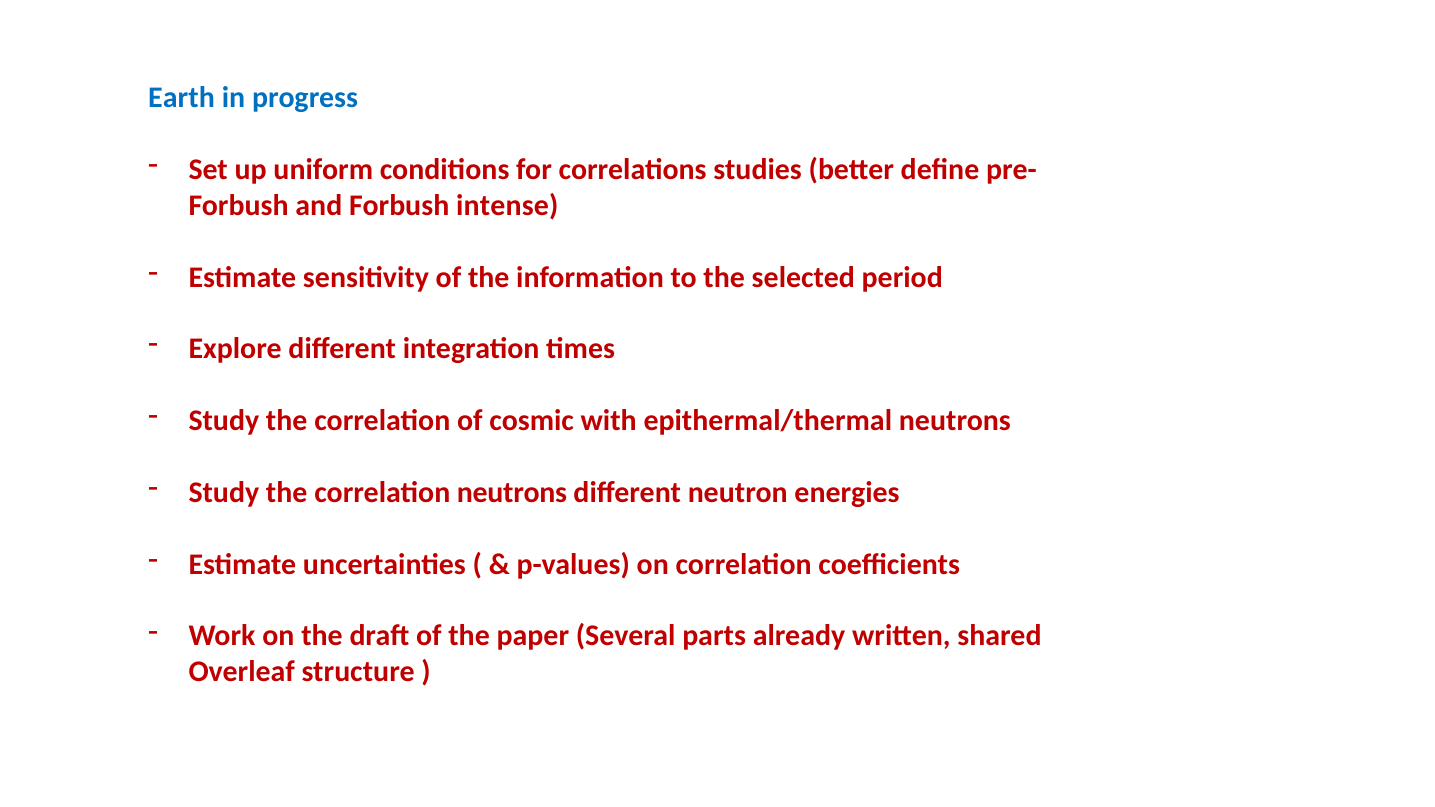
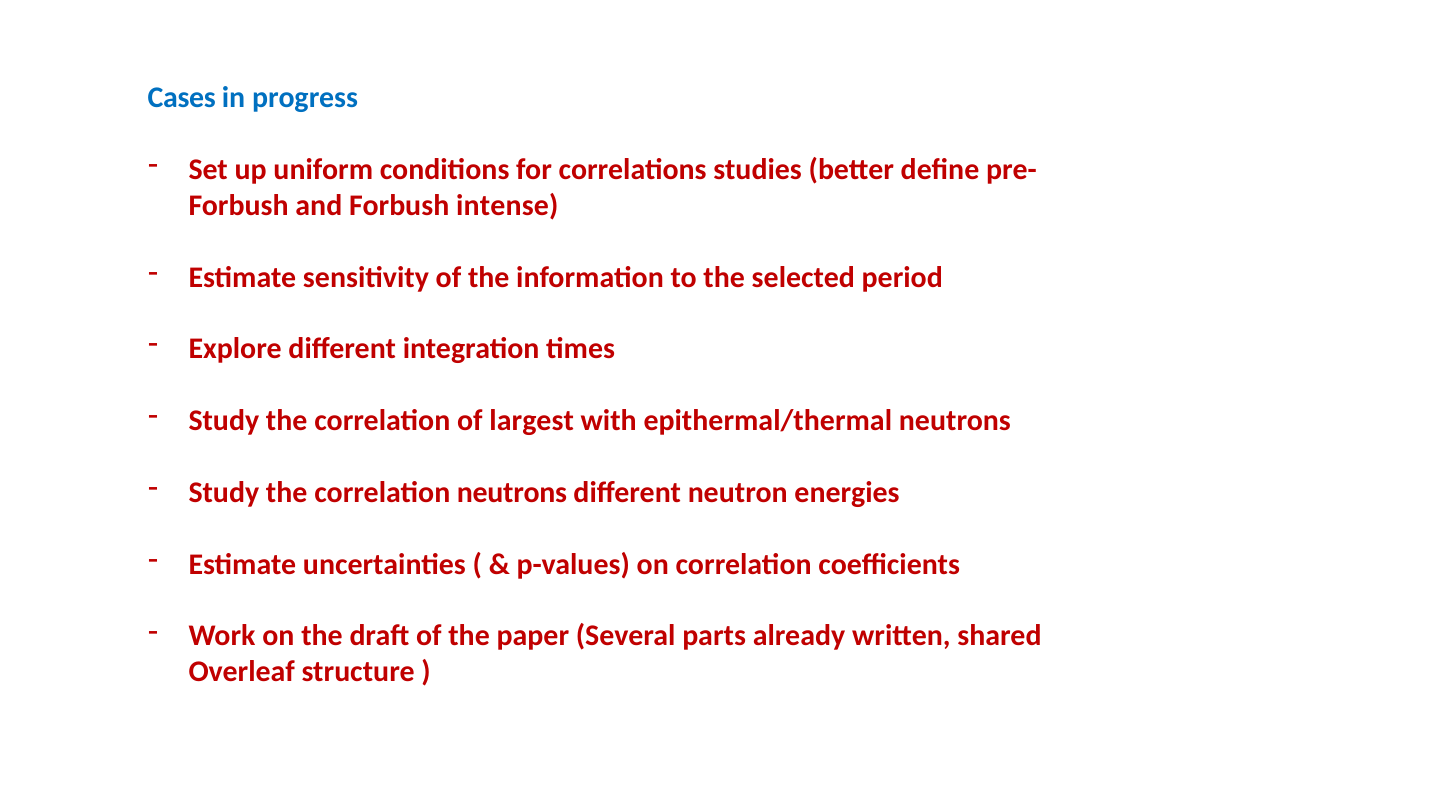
Earth: Earth -> Cases (182, 98)
cosmic: cosmic -> largest (532, 421)
